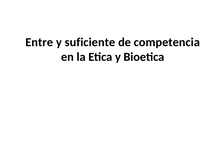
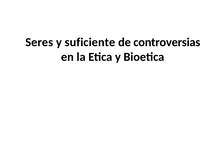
Entre: Entre -> Seres (39, 42)
competencia: competencia -> controversias (167, 42)
